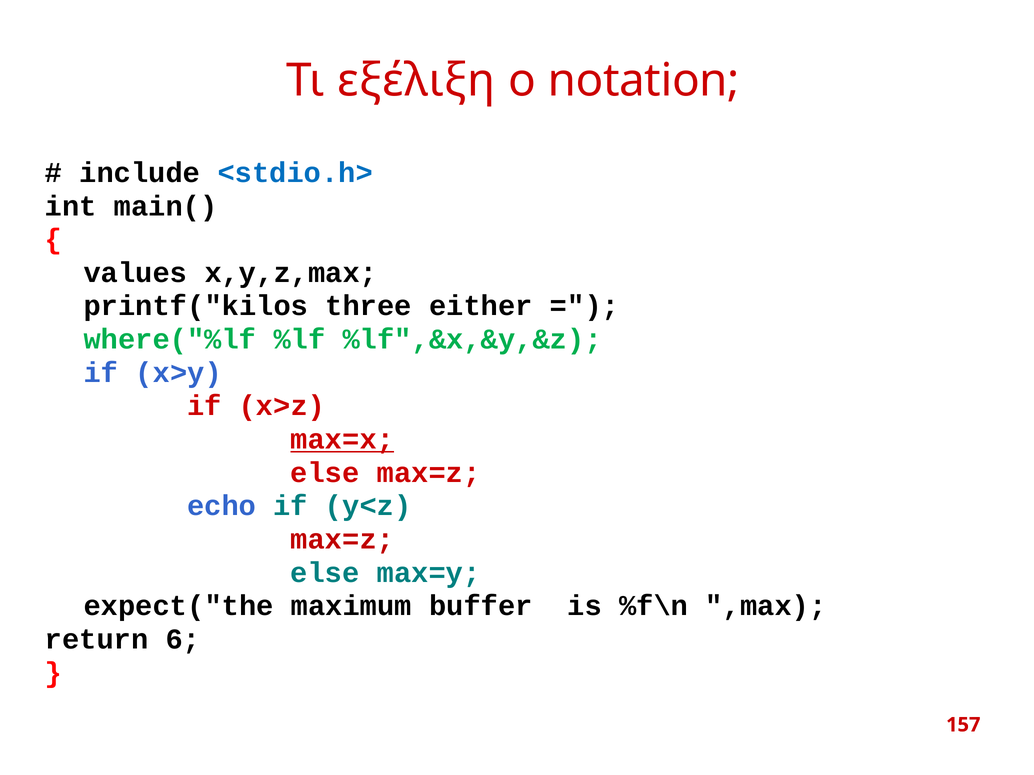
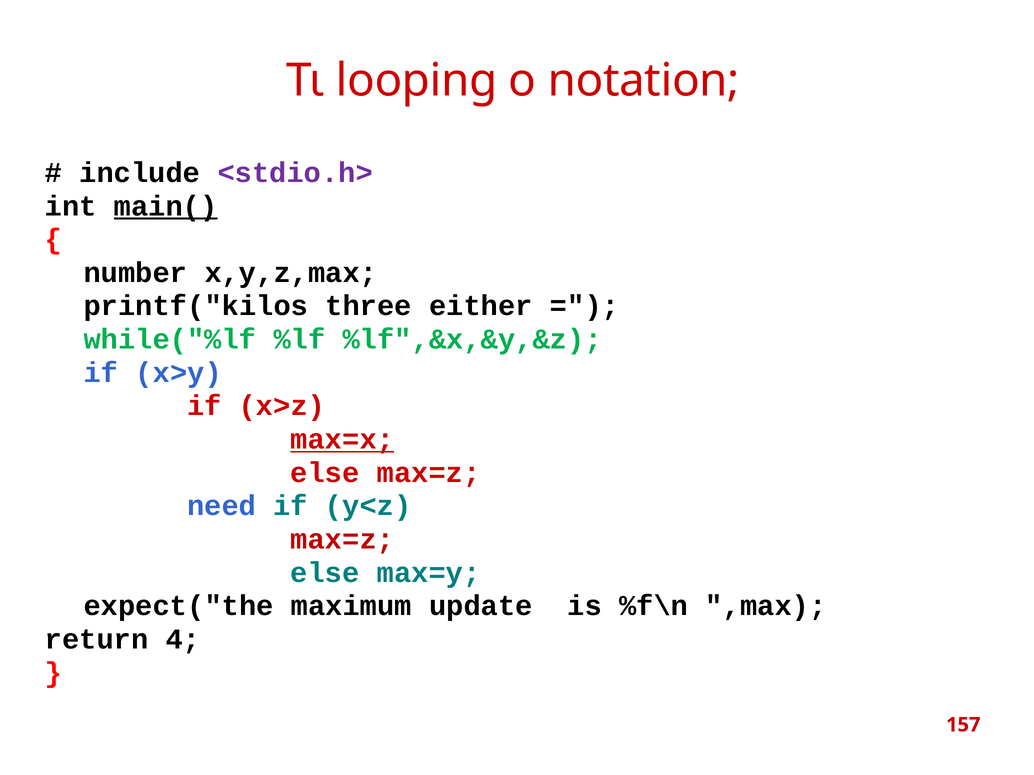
εξέλιξη: εξέλιξη -> looping (417, 81)
<stdio.h> colour: blue -> purple (295, 173)
main( underline: none -> present (166, 206)
values: values -> number (135, 273)
where("%lf: where("%lf -> while("%lf (170, 340)
echo: echo -> need (222, 506)
buffer: buffer -> update (481, 606)
6: 6 -> 4 (183, 640)
